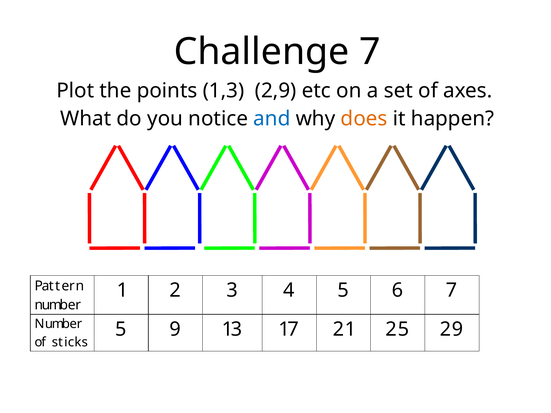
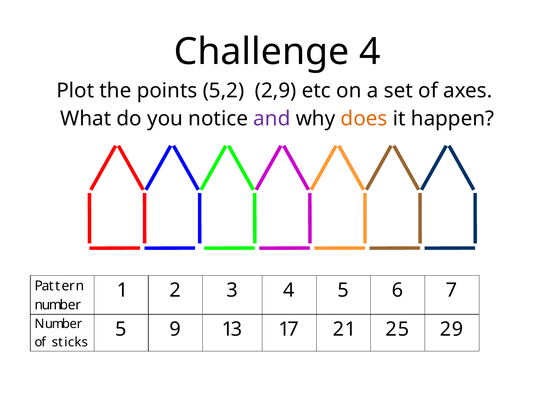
Challenge 7: 7 -> 4 (370, 52)
1,3: 1,3 -> 5,2 (223, 91)
and colour: blue -> purple (272, 119)
